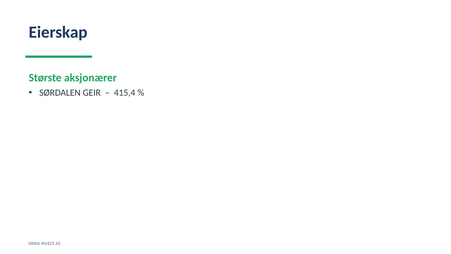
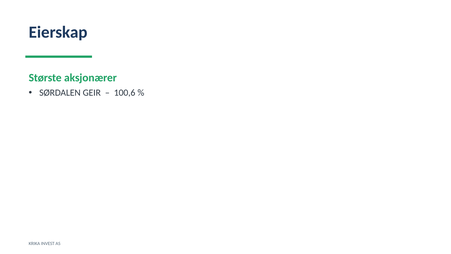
415,4: 415,4 -> 100,6 (125, 93)
